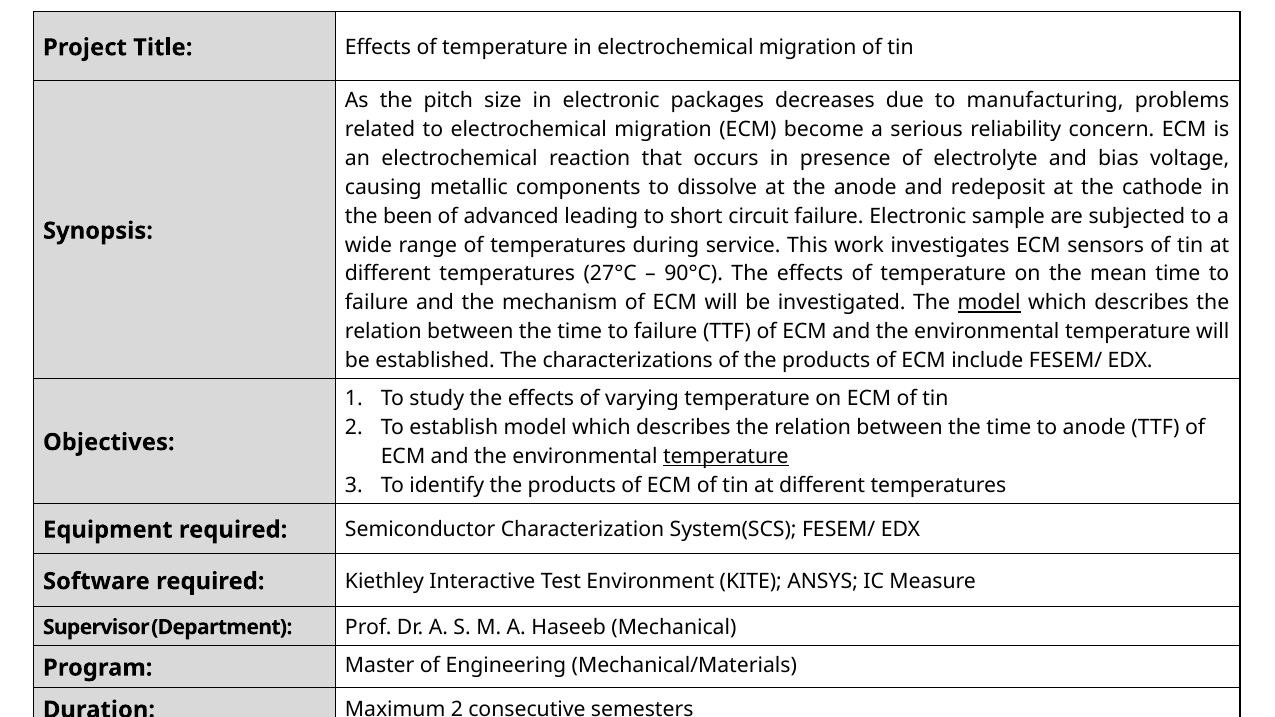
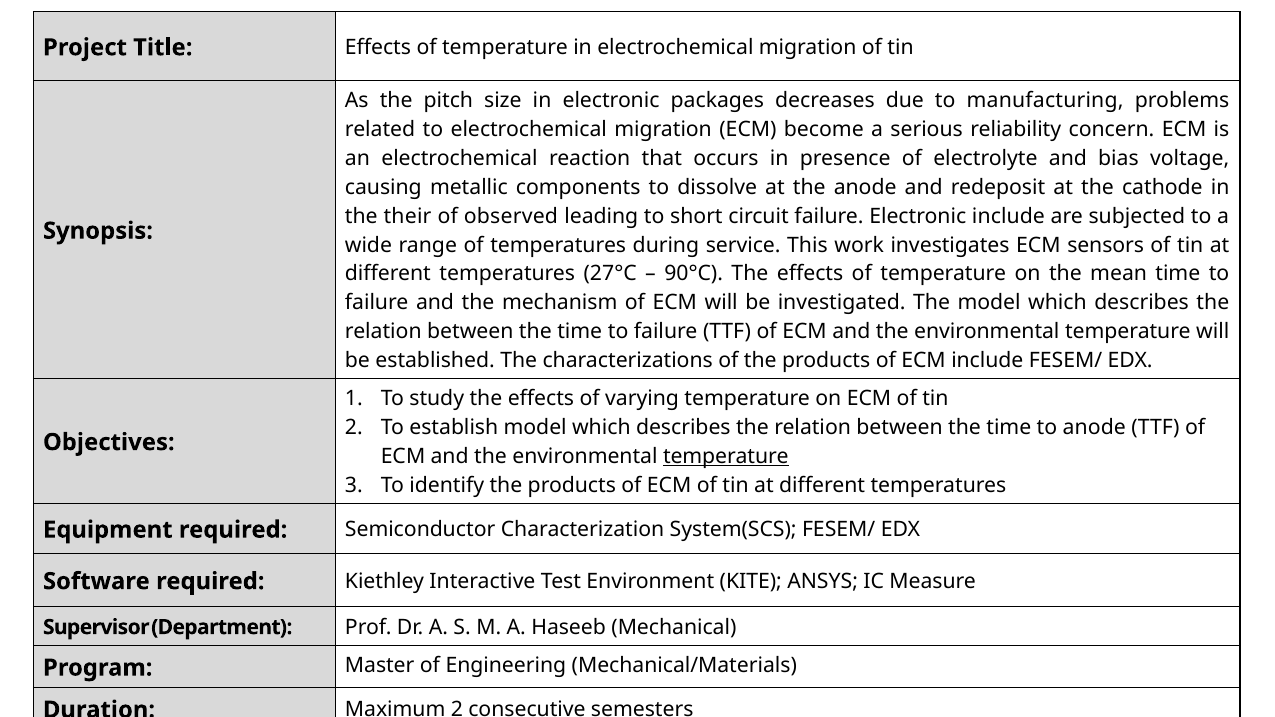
been: been -> their (408, 216)
advanced: advanced -> observed (511, 216)
Electronic sample: sample -> include (1008, 216)
model underline: present -> none (989, 303)
